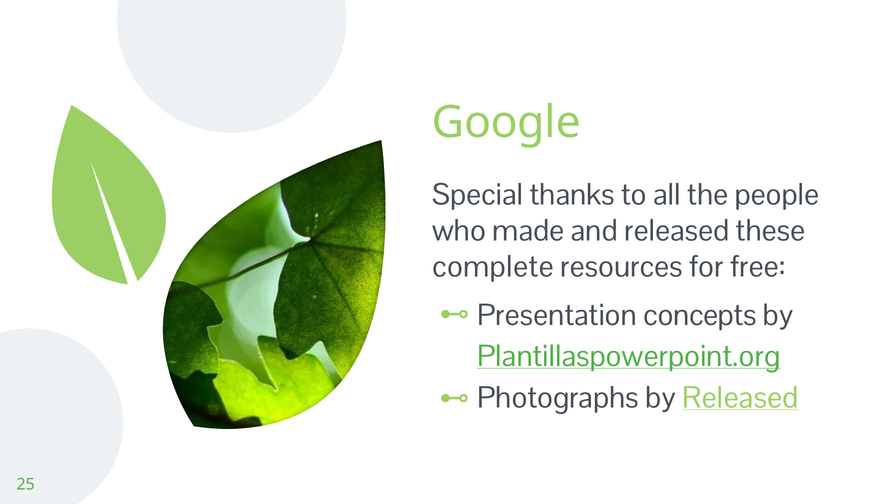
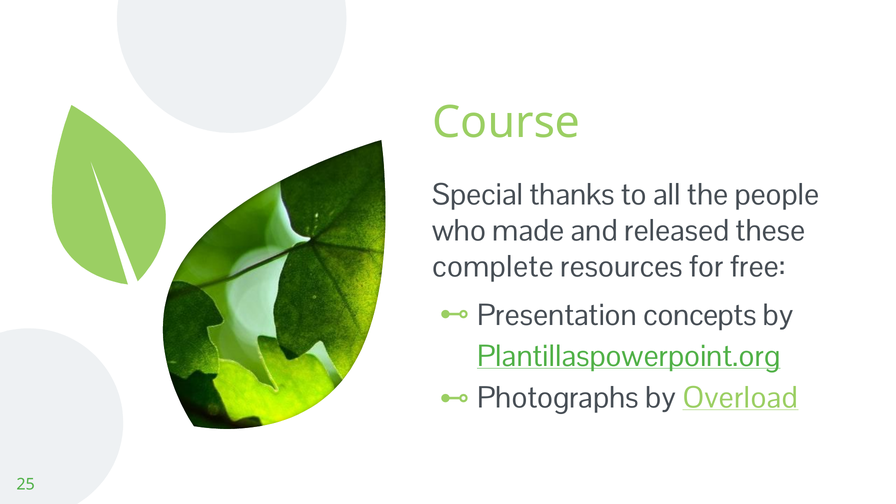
Google: Google -> Course (506, 122)
by Released: Released -> Overload (740, 398)
